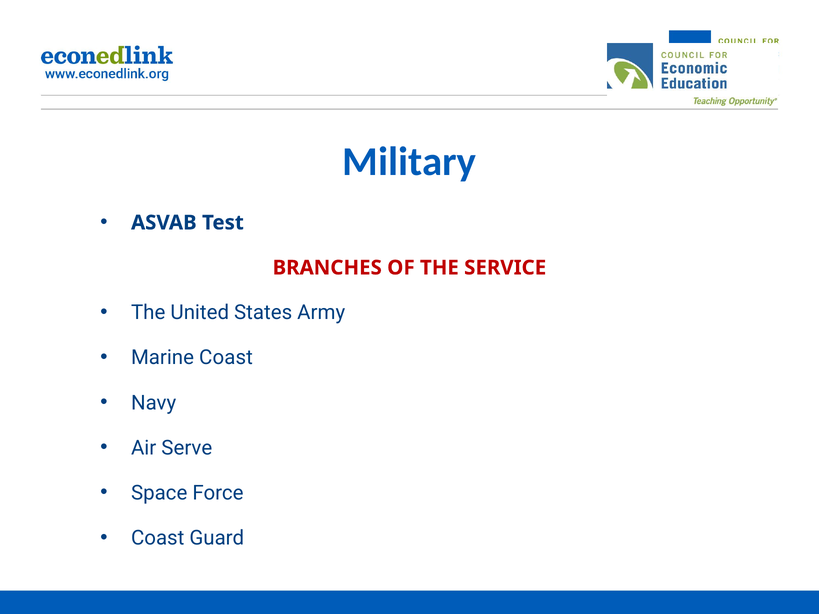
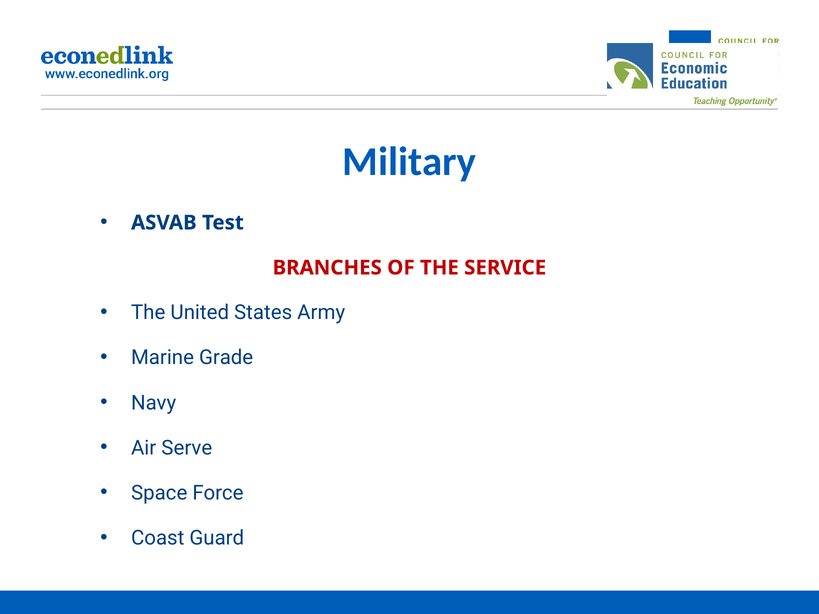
Marine Coast: Coast -> Grade (226, 358)
